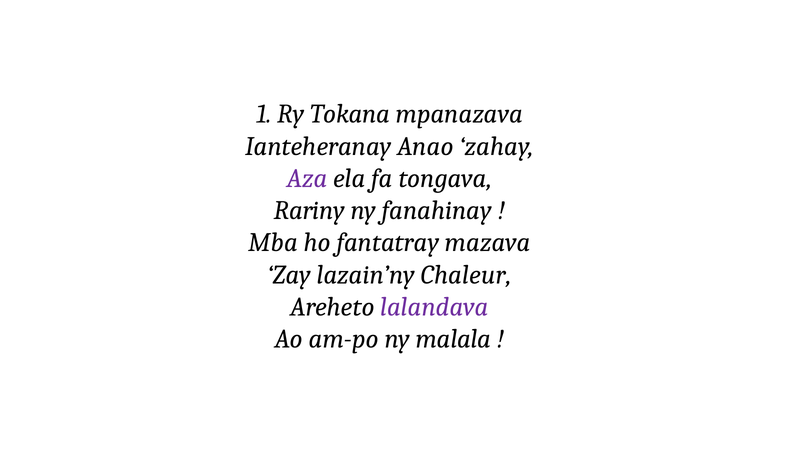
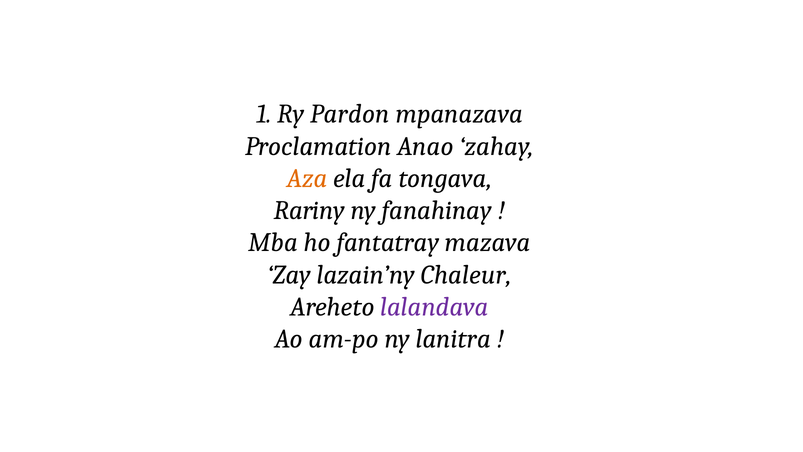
Tokana: Tokana -> Pardon (350, 114)
Ianteheranay: Ianteheranay -> Proclamation (318, 146)
Aza colour: purple -> orange (307, 178)
malala: malala -> lanitra (453, 339)
